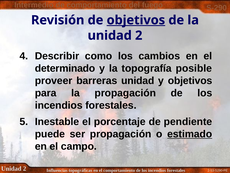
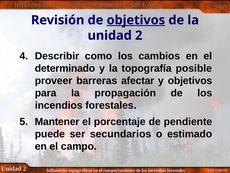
barreras unidad: unidad -> afectar (138, 80)
Inestable: Inestable -> Mantener (57, 121)
ser propagación: propagación -> secundarios (121, 134)
estimado underline: present -> none (190, 134)
